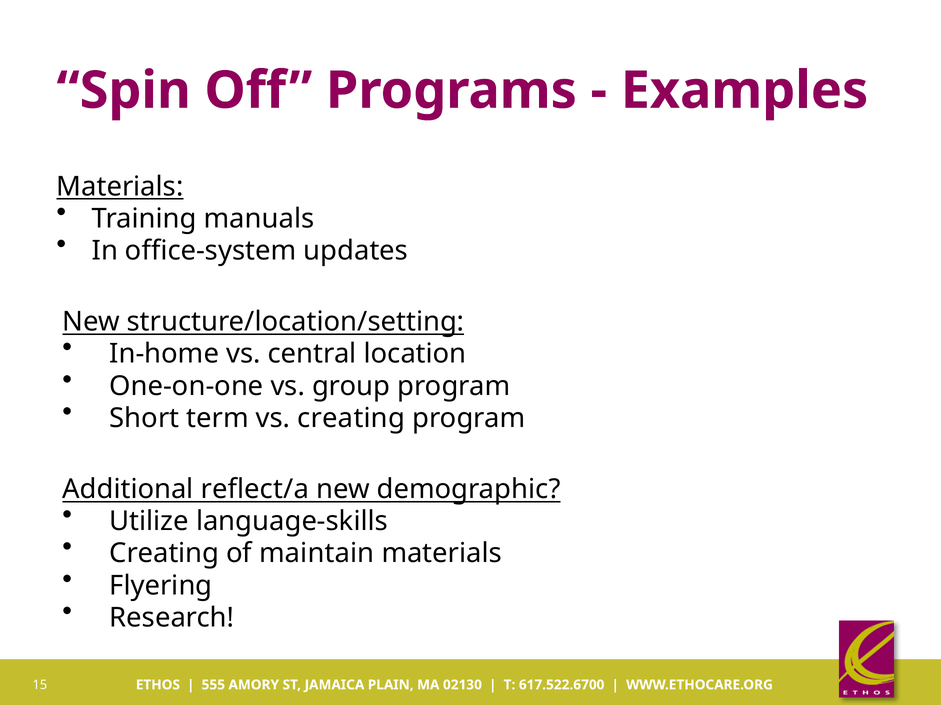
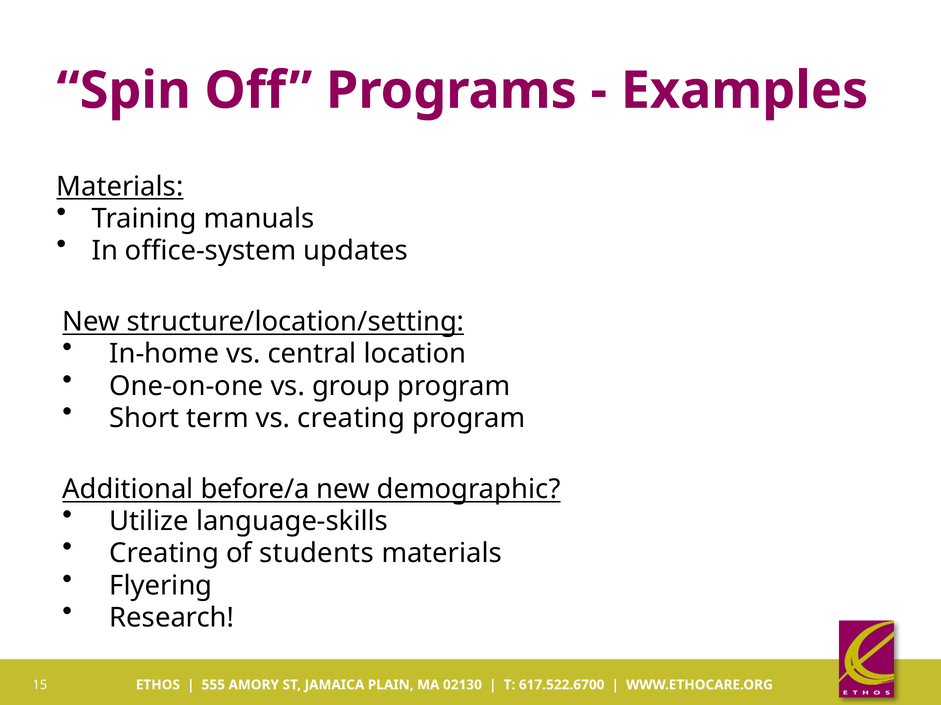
reflect/a: reflect/a -> before/a (255, 490)
maintain: maintain -> students (317, 554)
